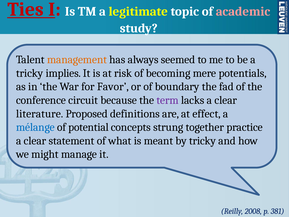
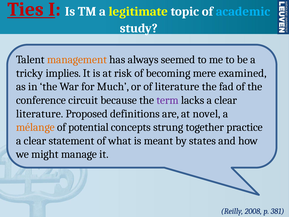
academic colour: pink -> light blue (243, 12)
potentials: potentials -> examined (243, 73)
Favor: Favor -> Much (113, 87)
of boundary: boundary -> literature (177, 87)
effect: effect -> novel (207, 114)
mélange colour: blue -> orange (35, 127)
by tricky: tricky -> states (202, 141)
